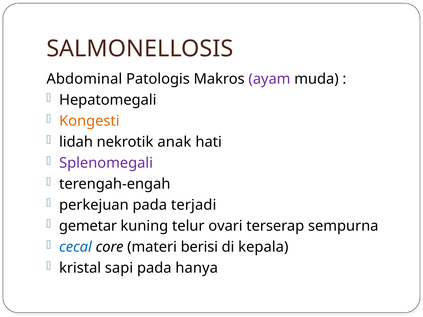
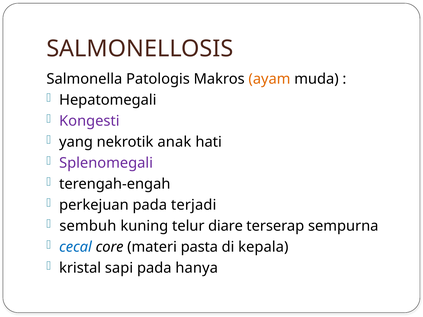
Abdominal: Abdominal -> Salmonella (84, 79)
ayam colour: purple -> orange (269, 79)
Kongesti colour: orange -> purple (89, 121)
lidah: lidah -> yang (76, 142)
gemetar: gemetar -> sembuh (88, 226)
ovari: ovari -> diare (226, 226)
berisi: berisi -> pasta (199, 247)
